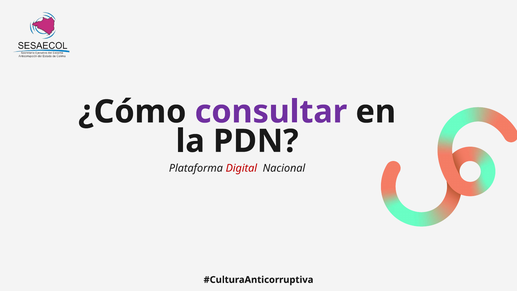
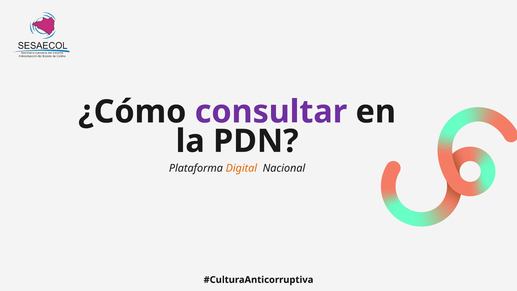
Digital colour: red -> orange (241, 168)
